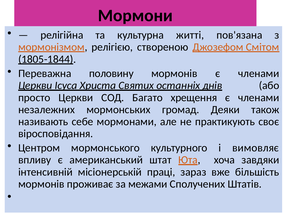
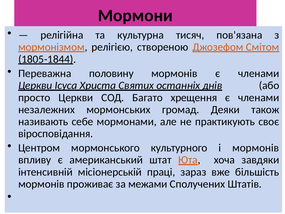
житті: житті -> тисяч (190, 35)
і вимовляє: вимовляє -> мормонів (256, 148)
